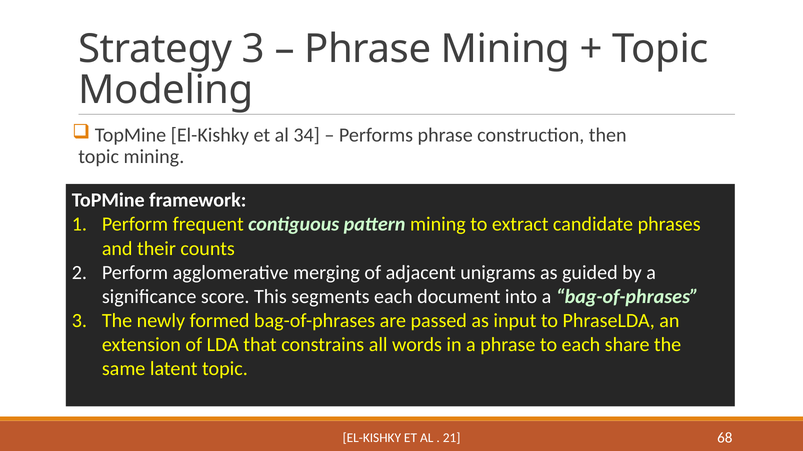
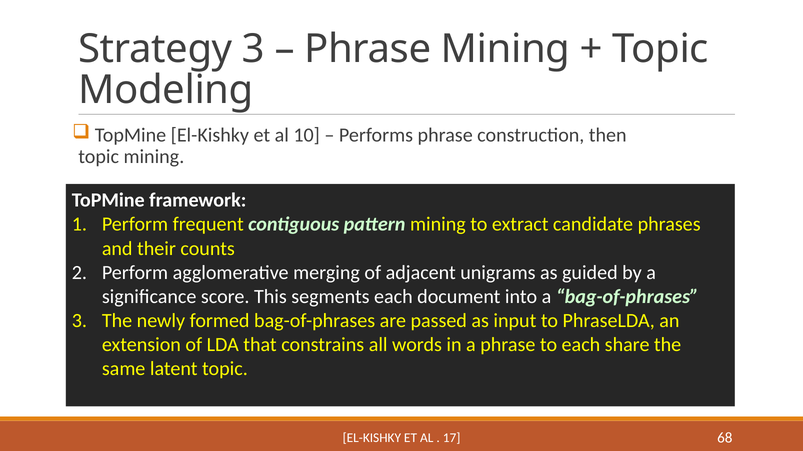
34: 34 -> 10 (307, 135)
21: 21 -> 17 (452, 438)
